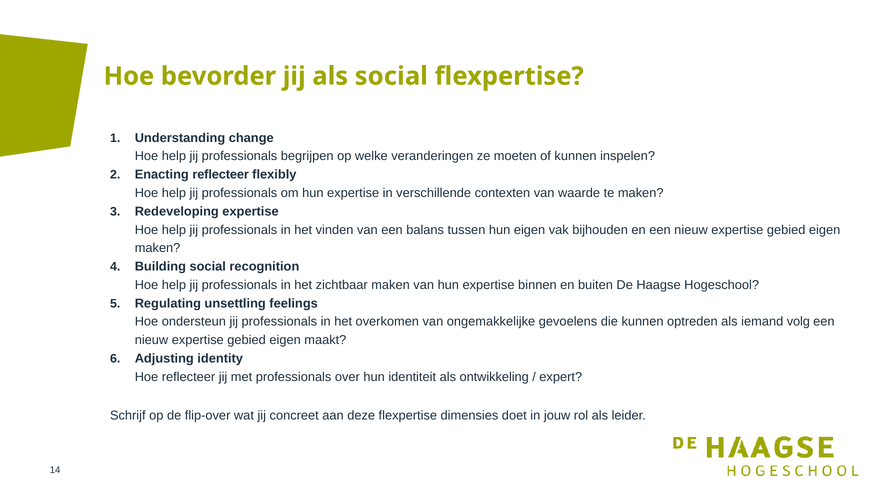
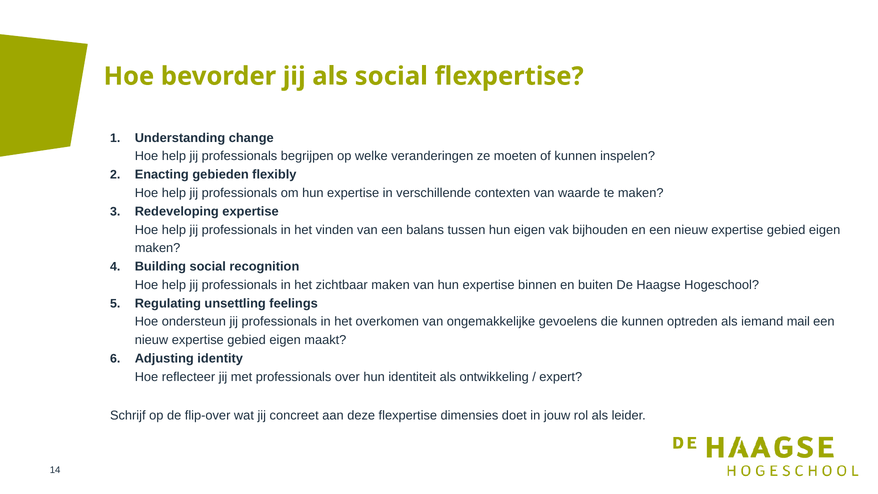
Enacting reflecteer: reflecteer -> gebieden (221, 175)
volg: volg -> mail (798, 322)
